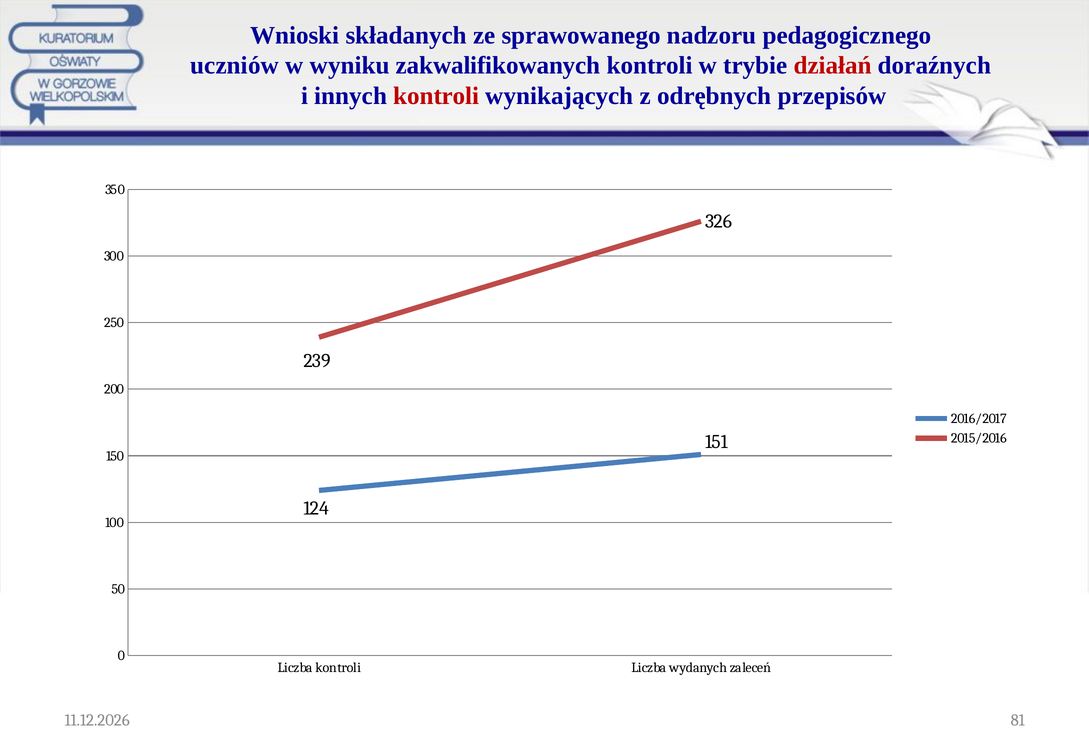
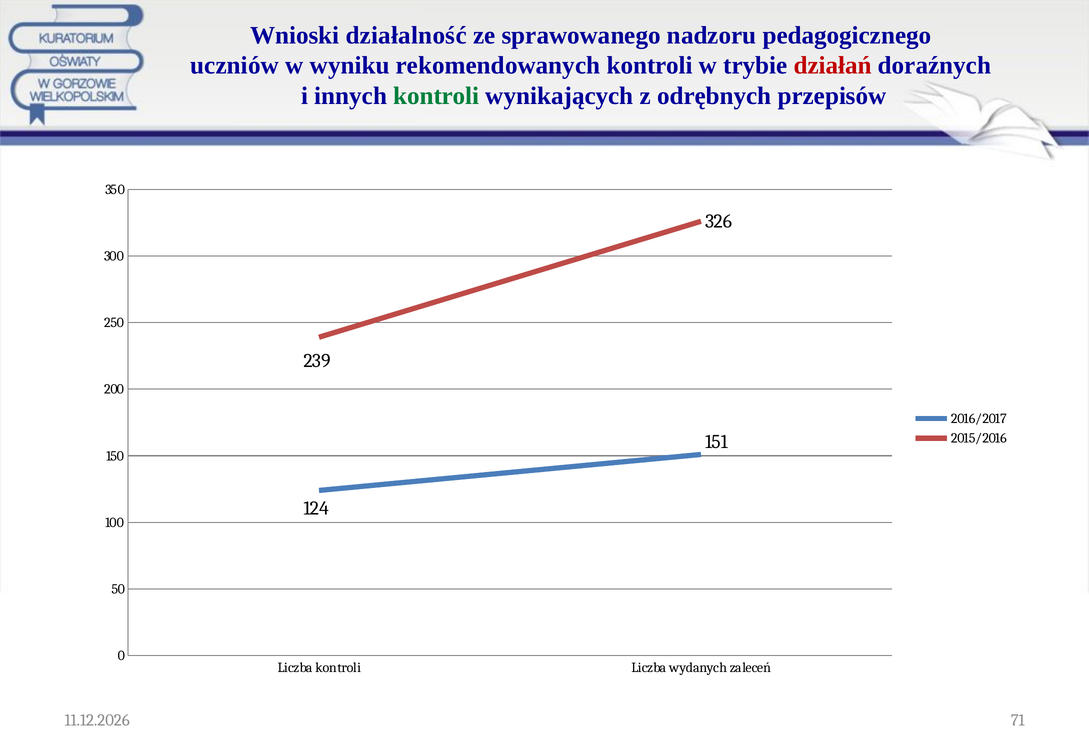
składanych: składanych -> działalność (406, 35)
zakwalifikowanych: zakwalifikowanych -> rekomendowanych (498, 66)
kontroli colour: red -> green (436, 96)
81: 81 -> 71 (1018, 720)
